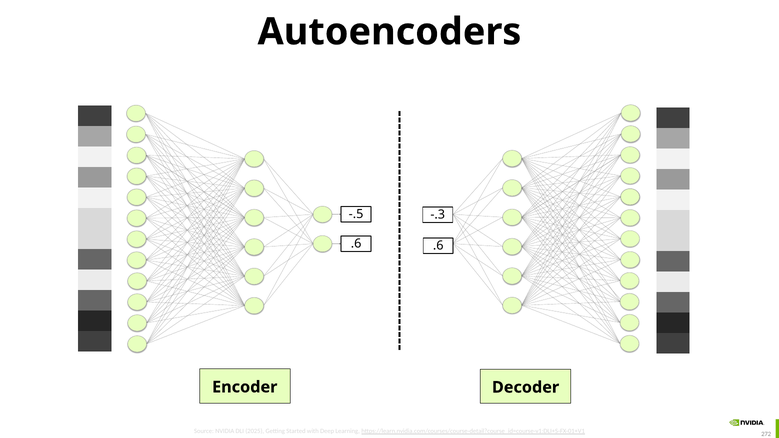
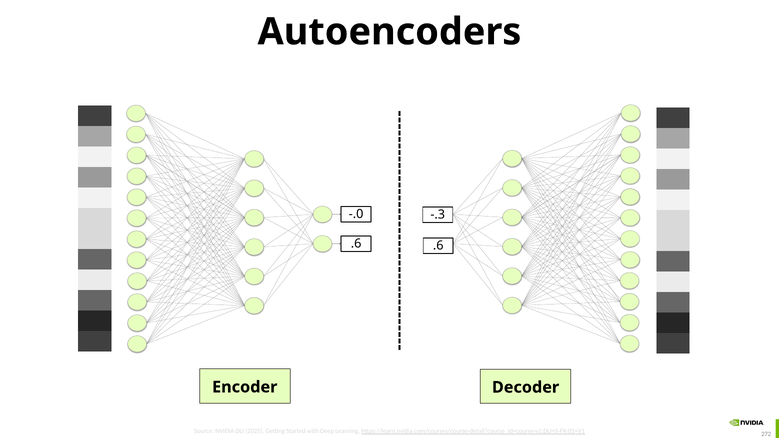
-.5: -.5 -> -.0 (356, 214)
